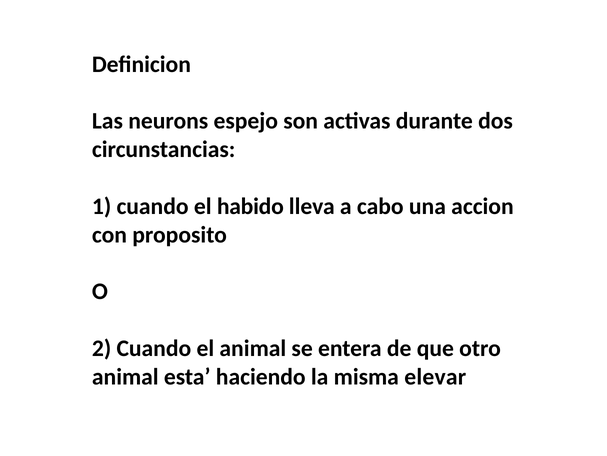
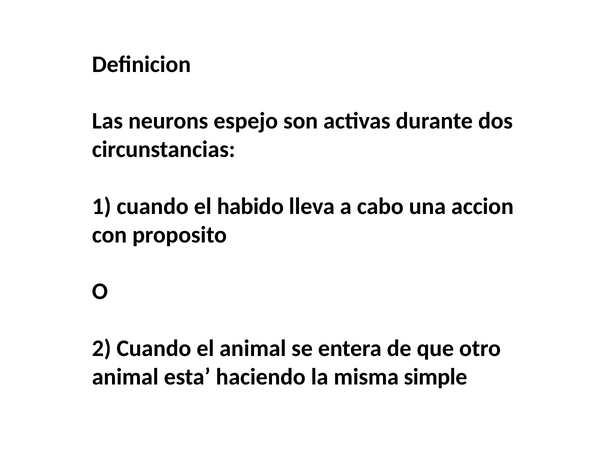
elevar: elevar -> simple (436, 376)
